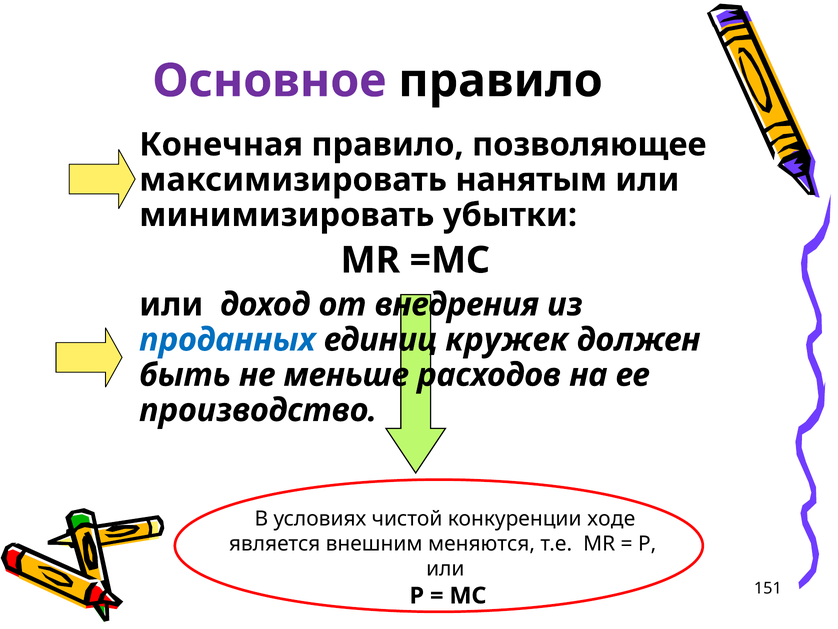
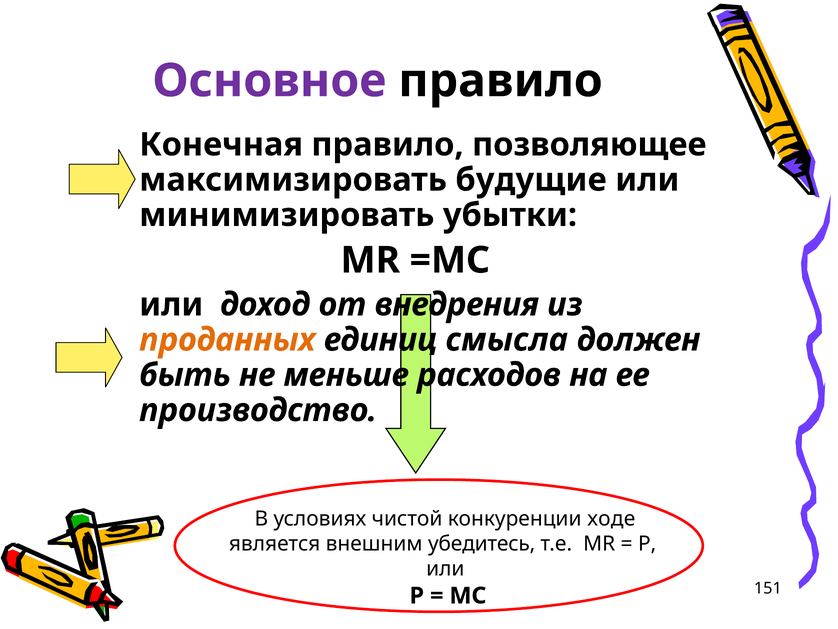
нанятым: нанятым -> будущие (531, 180)
проданных colour: blue -> orange (227, 340)
кружек: кружек -> смысла (507, 340)
меняются: меняются -> убедитесь (482, 543)
